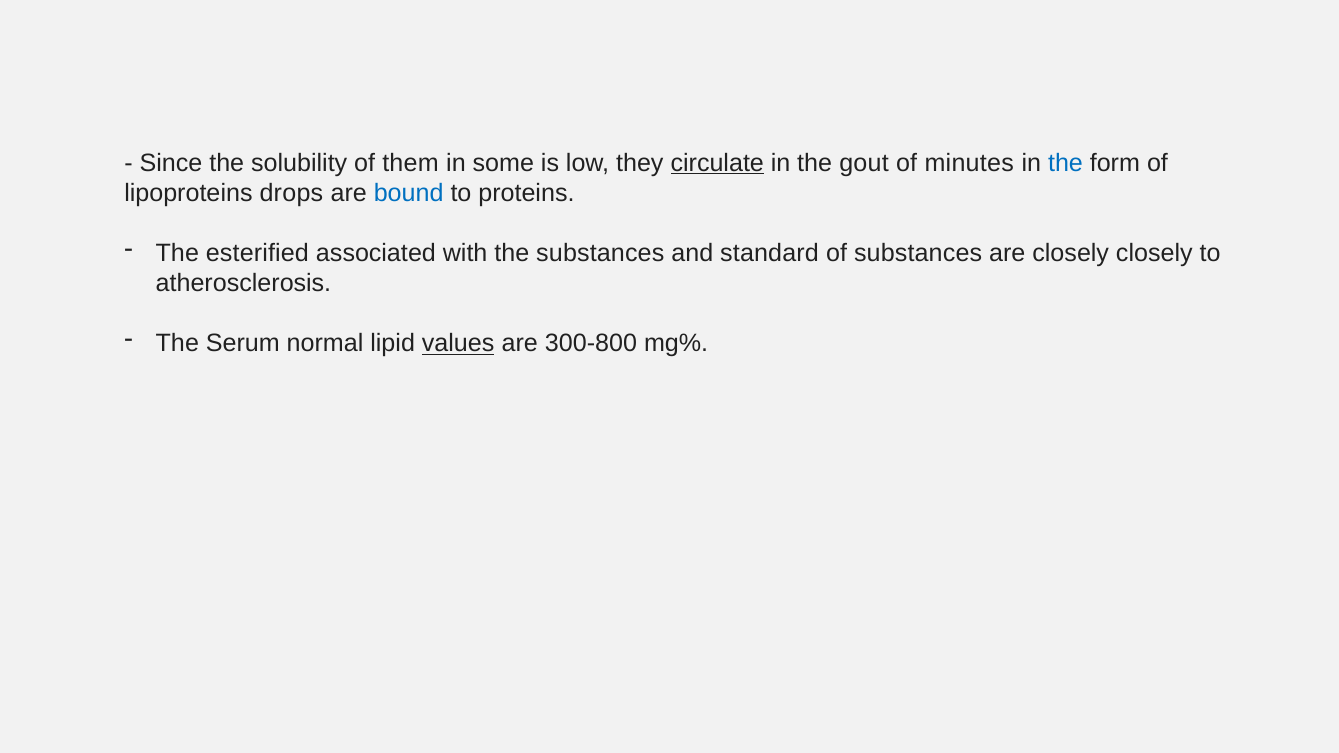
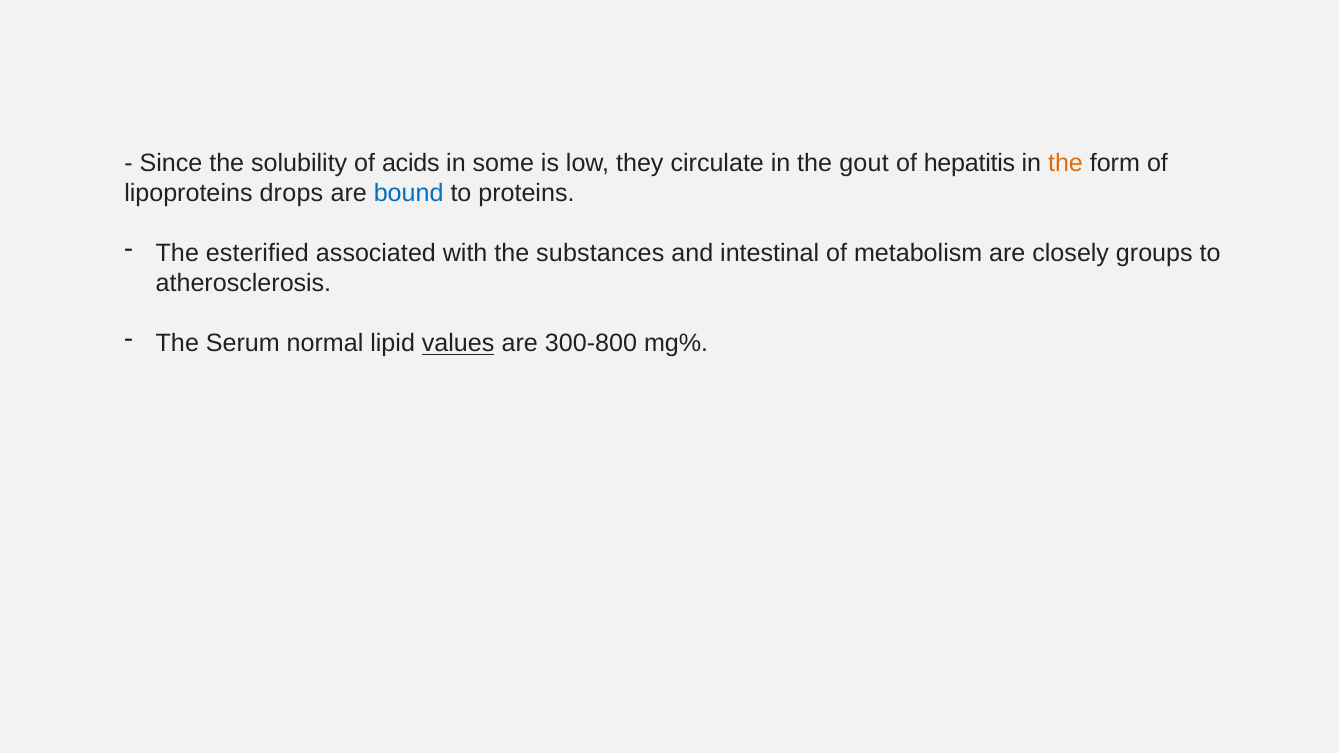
them: them -> acids (411, 163)
circulate underline: present -> none (717, 163)
minutes: minutes -> hepatitis (969, 163)
the colour: blue -> orange (1065, 163)
standard: standard -> intestinal (770, 253)
of substances: substances -> metabolism (918, 253)
closely closely: closely -> groups (1154, 253)
